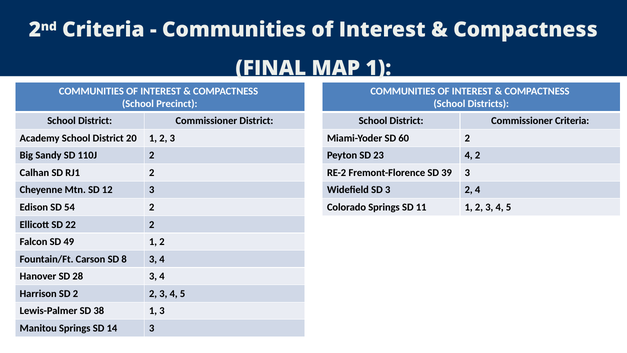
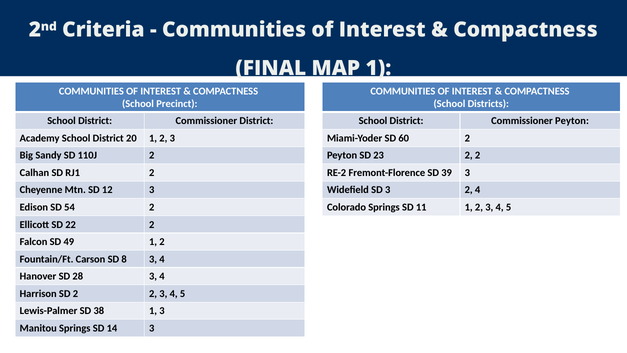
Commissioner Criteria: Criteria -> Peyton (572, 121)
23 4: 4 -> 2 (469, 155)
